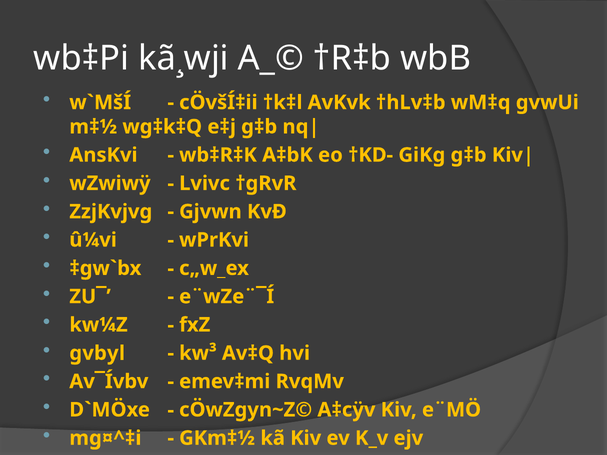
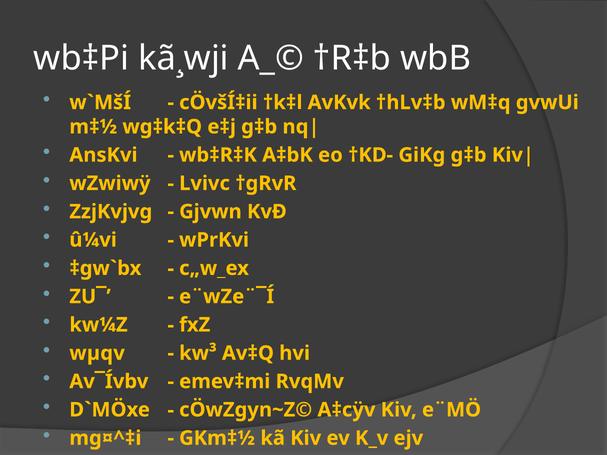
gvbyl: gvbyl -> wµqv (97, 353)
